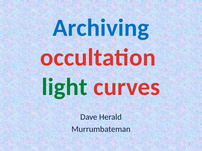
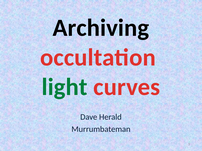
Archiving colour: blue -> black (101, 28)
